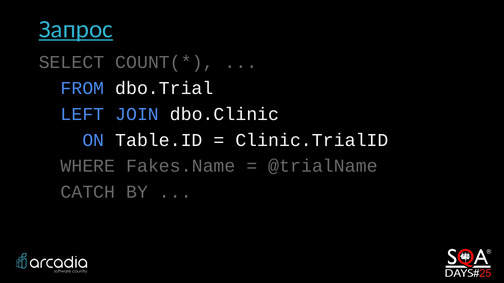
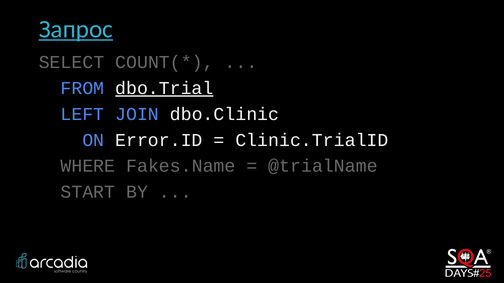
dbo.Trial underline: none -> present (164, 88)
Table.ID: Table.ID -> Error.ID (159, 140)
CATCH: CATCH -> START (88, 192)
